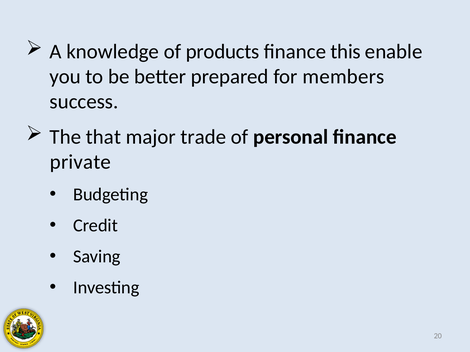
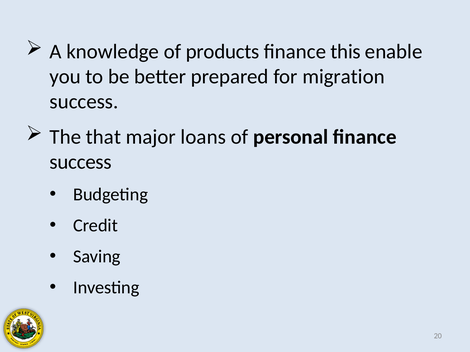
members: members -> migration (344, 77)
trade: trade -> loans (203, 137)
private: private -> success (81, 162)
